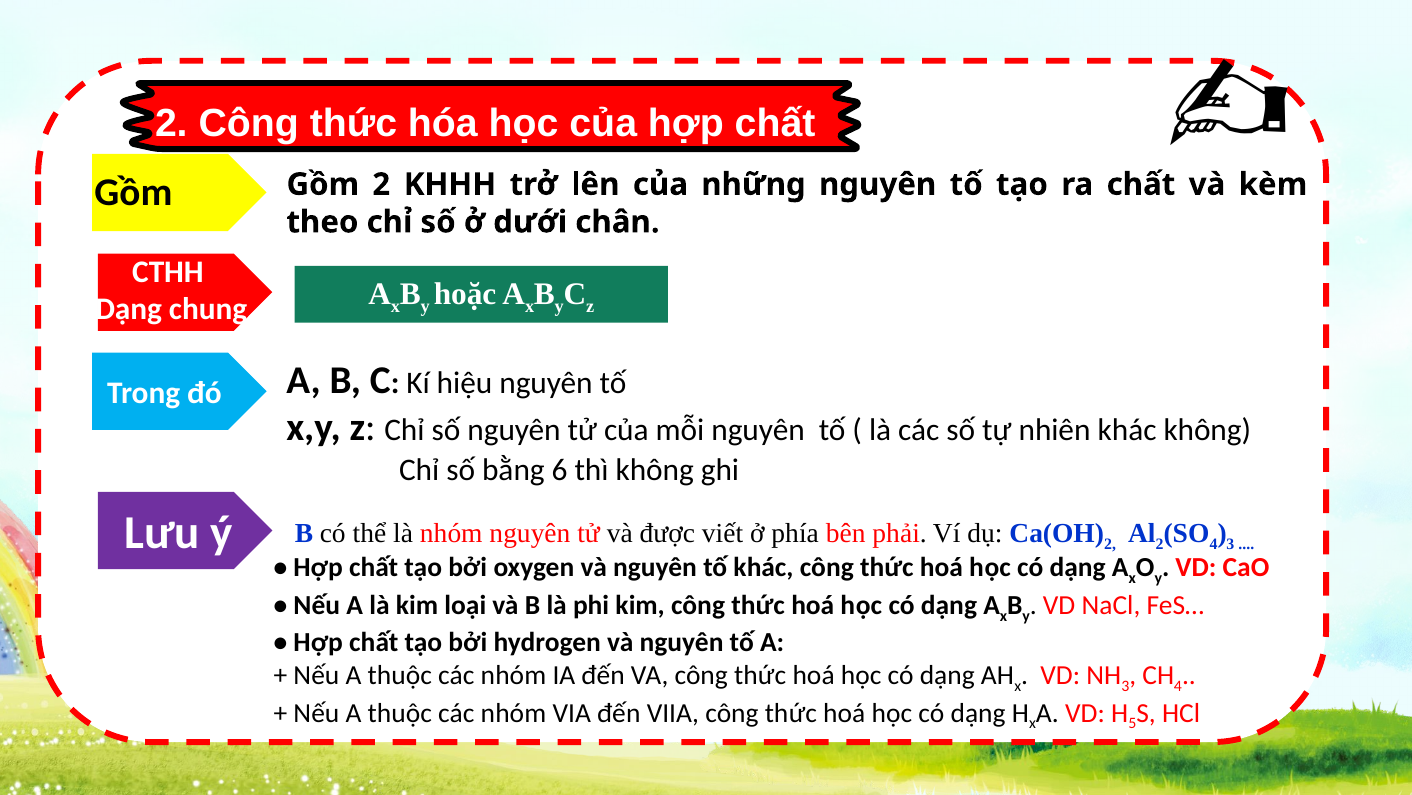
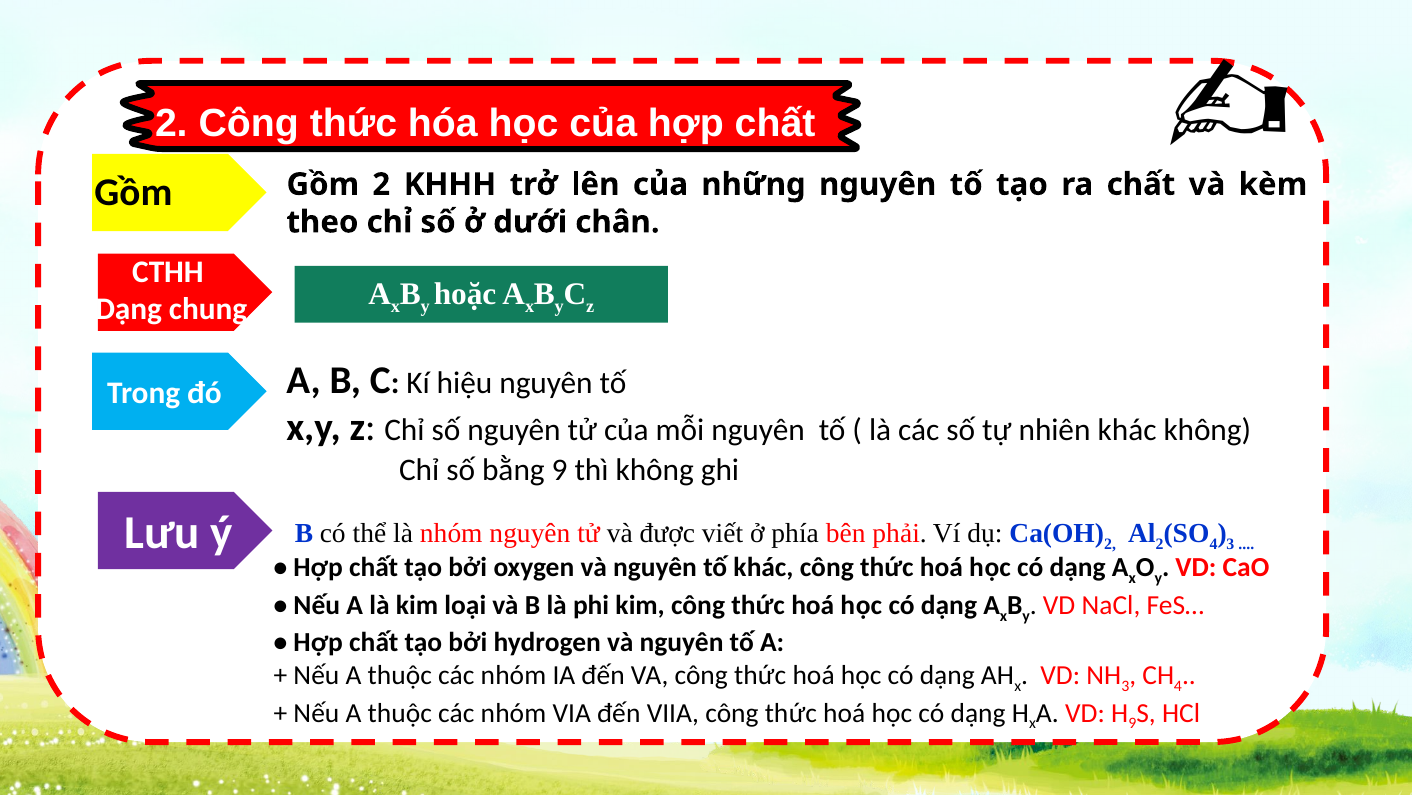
bằng 6: 6 -> 9 (559, 469)
5: 5 -> 9 (1132, 723)
